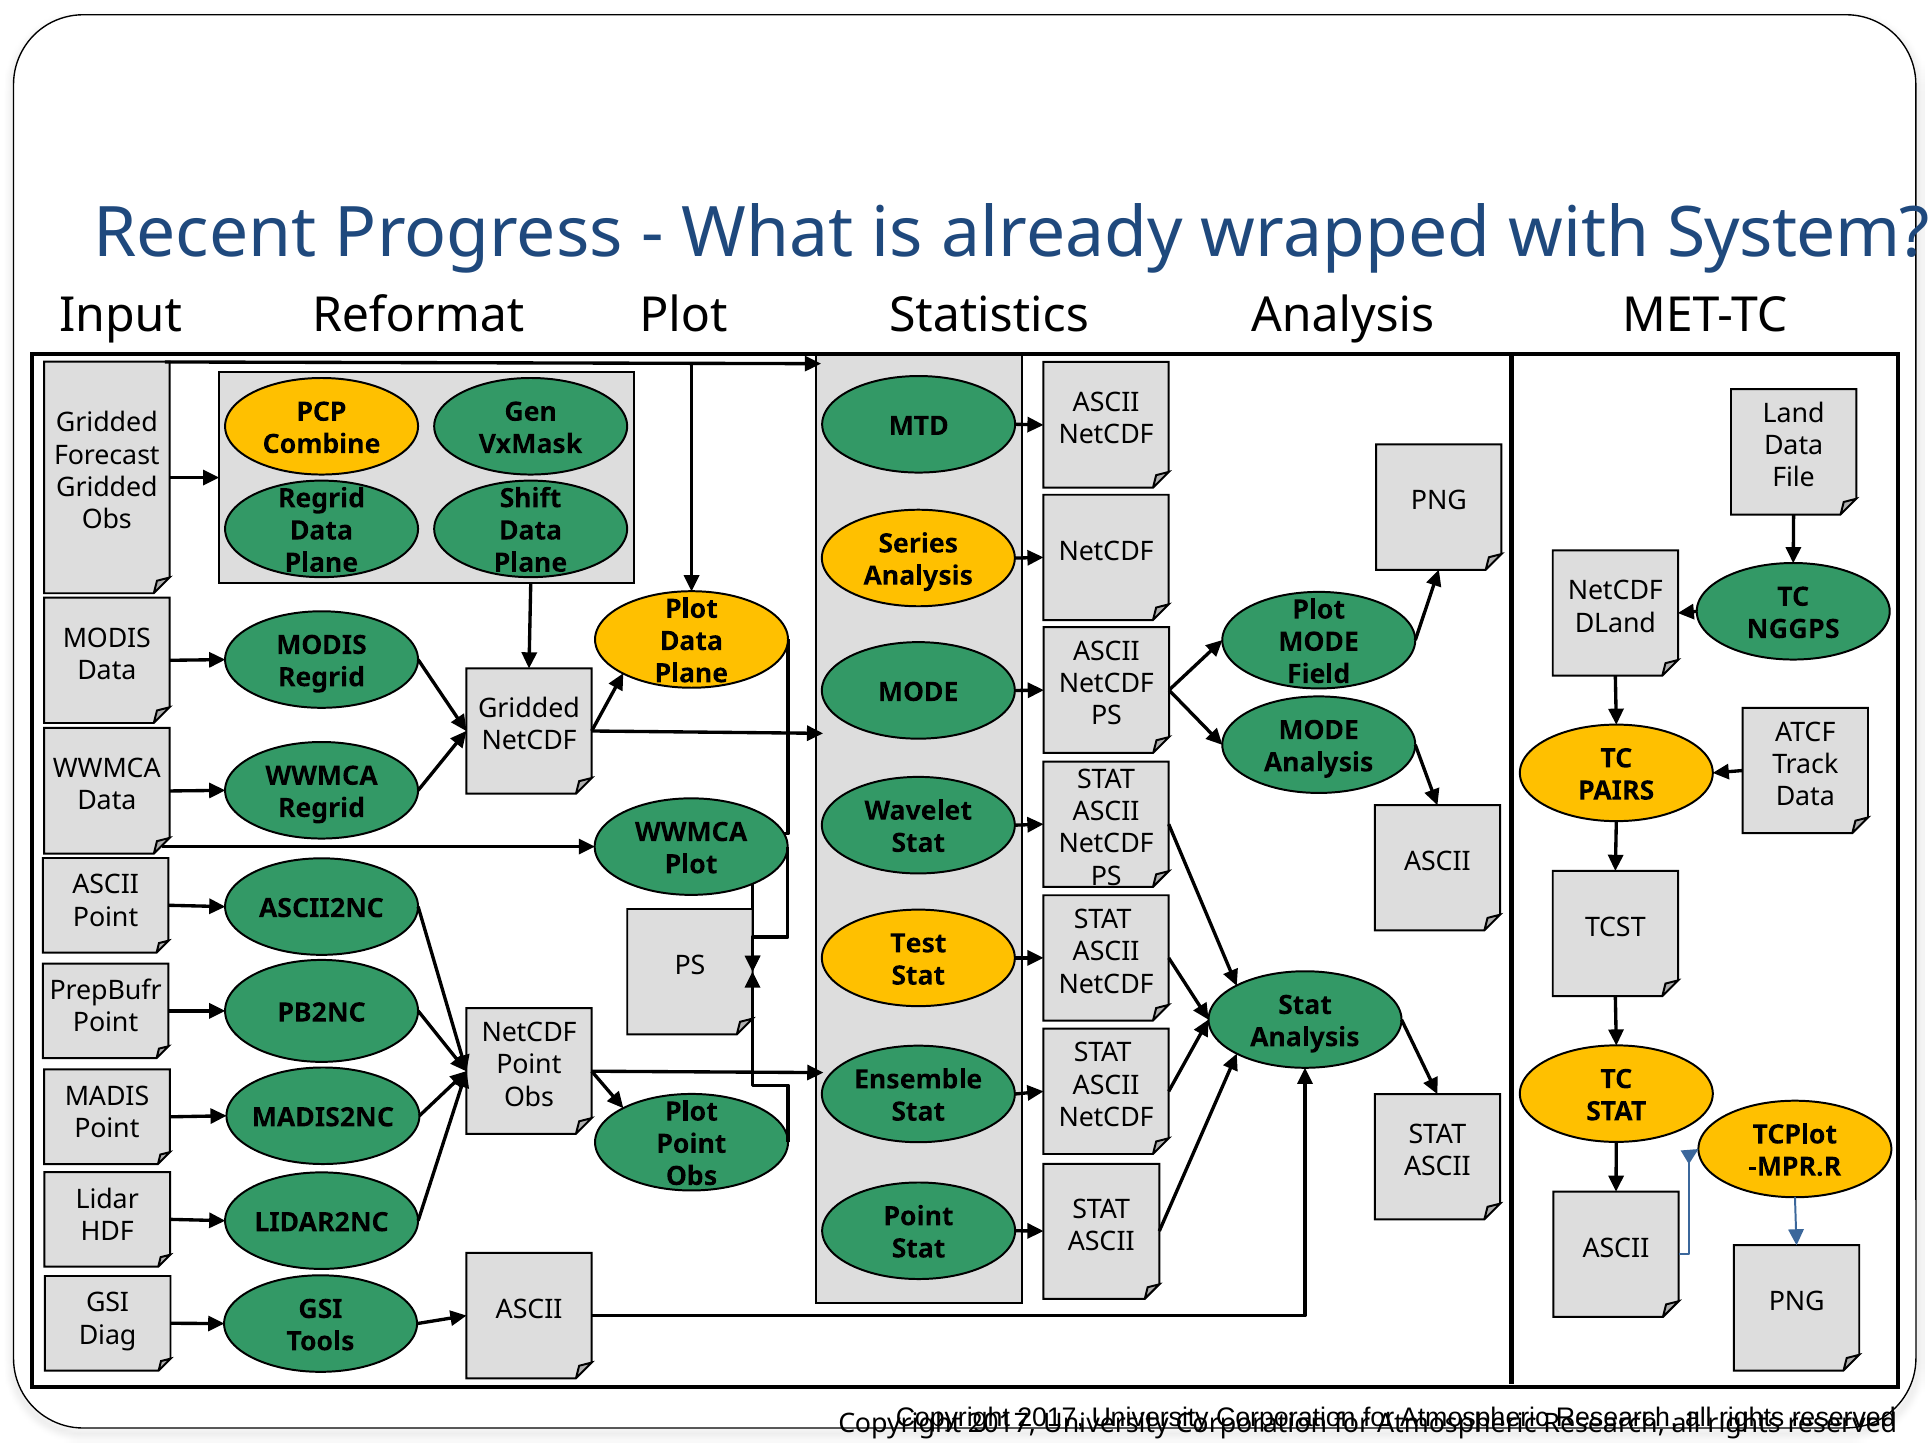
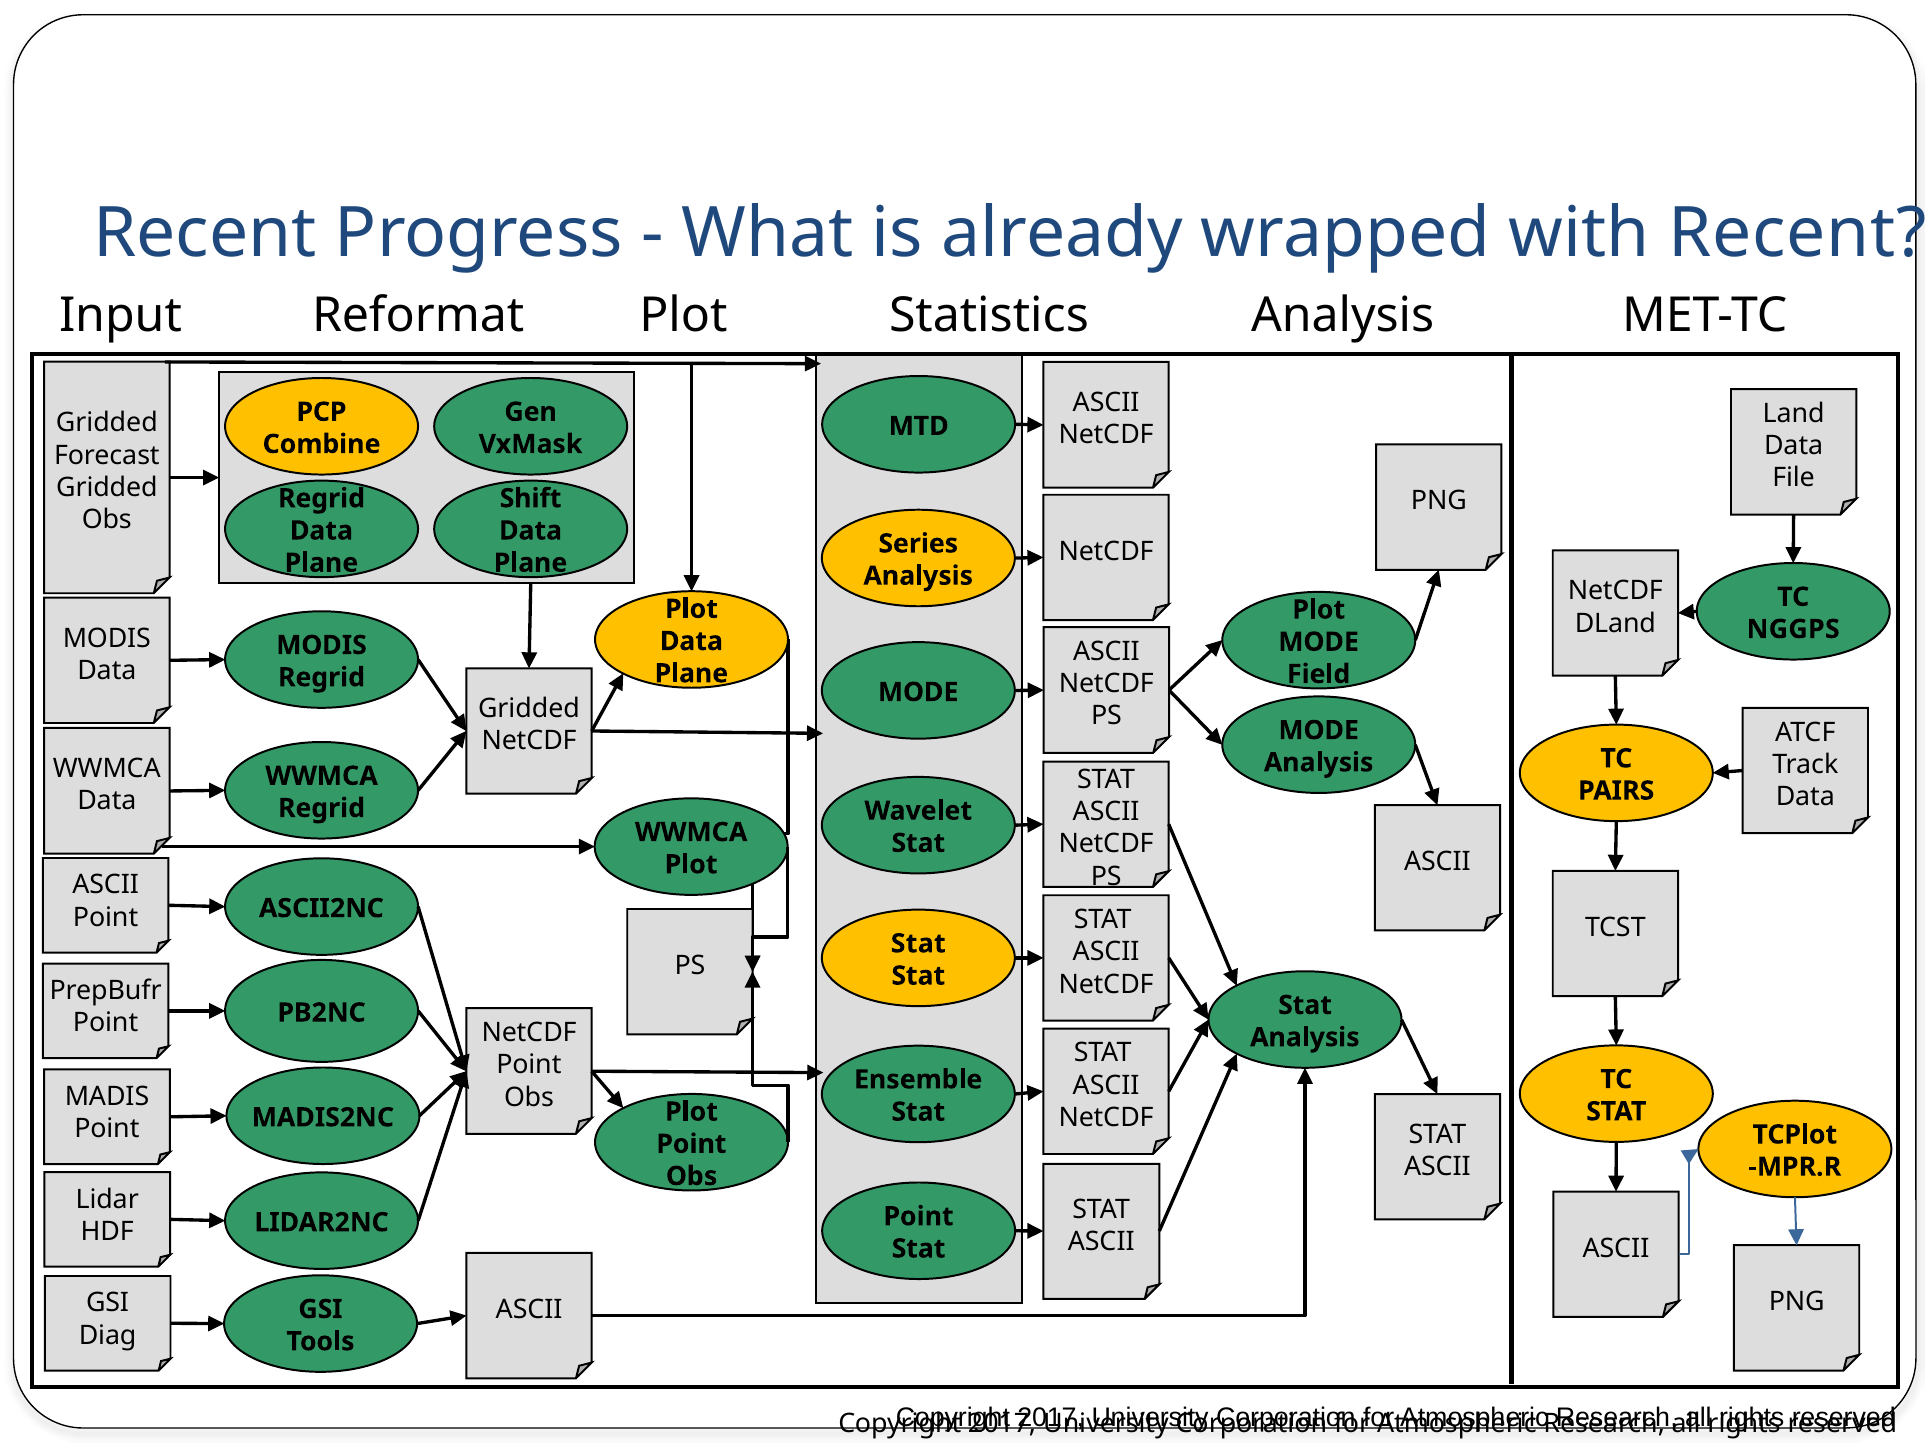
with System: System -> Recent (1798, 233)
Test: Test -> Stat (918, 943)
